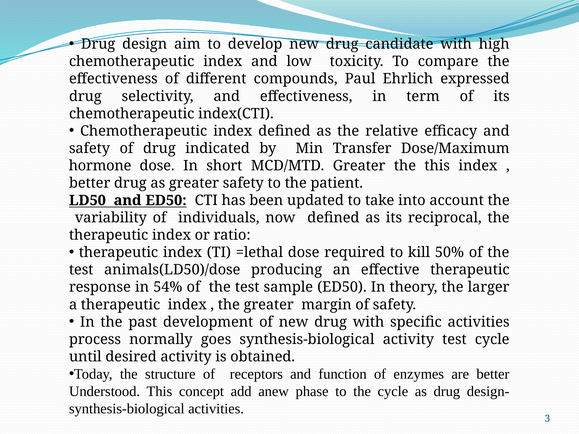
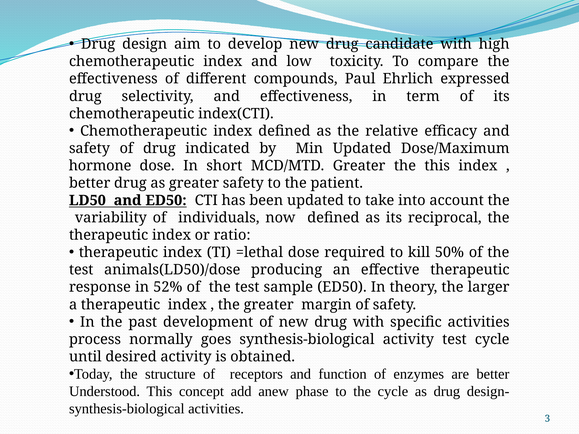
Min Transfer: Transfer -> Updated (362, 148)
54%: 54% -> 52% (168, 287)
